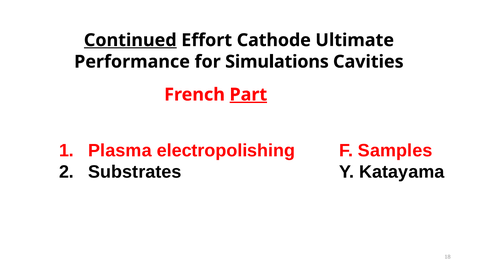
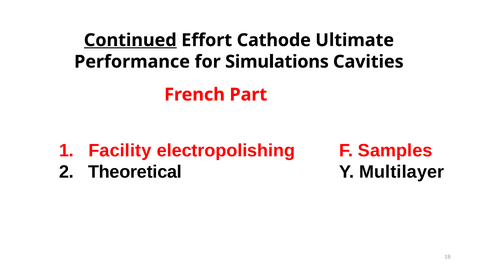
Part underline: present -> none (248, 95)
Plasma: Plasma -> Facility (120, 150)
Substrates: Substrates -> Theoretical (135, 172)
Katayama: Katayama -> Multilayer (402, 172)
